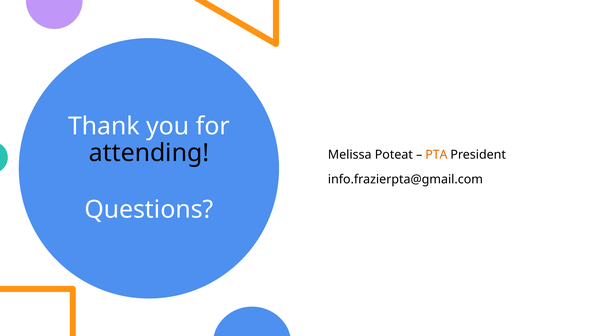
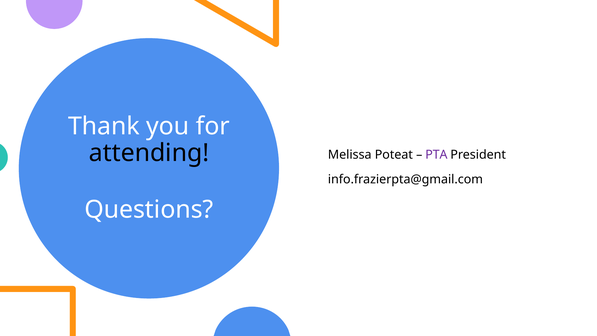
PTA colour: orange -> purple (436, 155)
